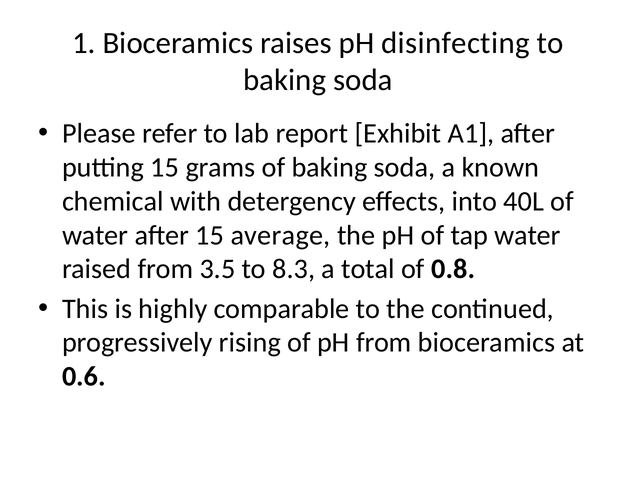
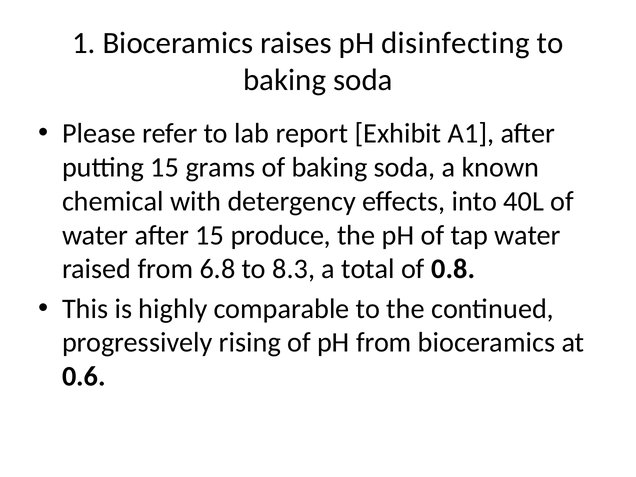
average: average -> produce (281, 235)
3.5: 3.5 -> 6.8 (217, 269)
